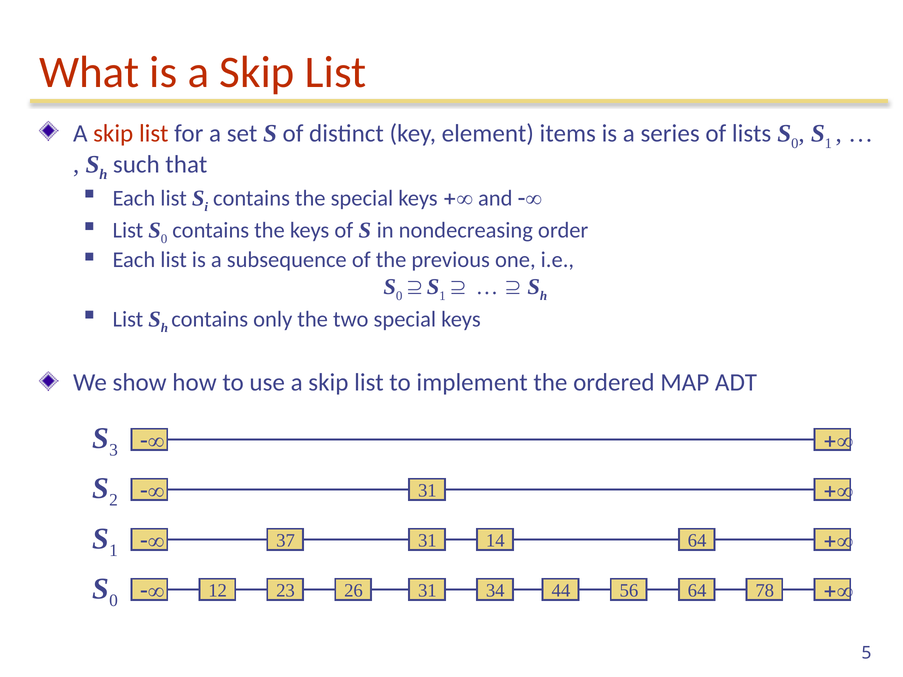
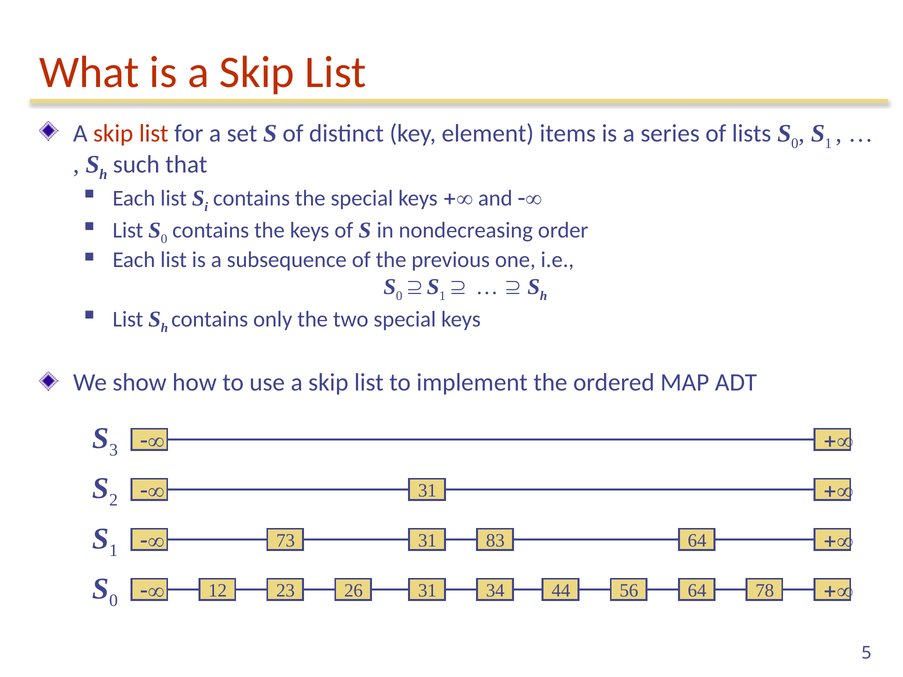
14: 14 -> 83 (495, 541)
37: 37 -> 73 (286, 541)
